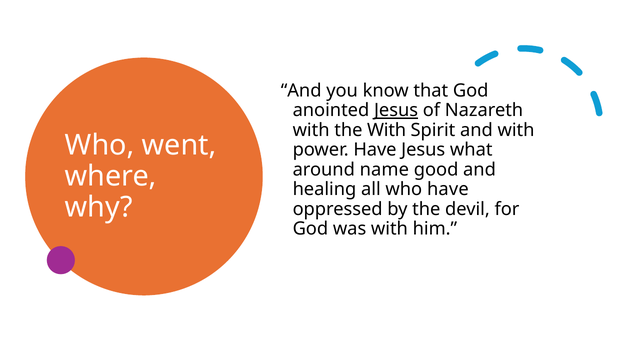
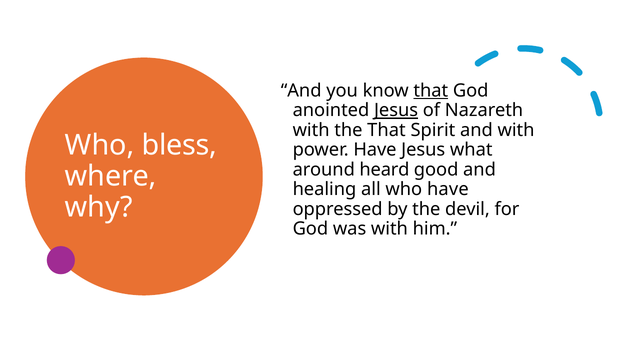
that underline: none -> present (431, 91)
the With: With -> That (386, 130)
went: went -> bless (179, 145)
name: name -> heard (384, 169)
